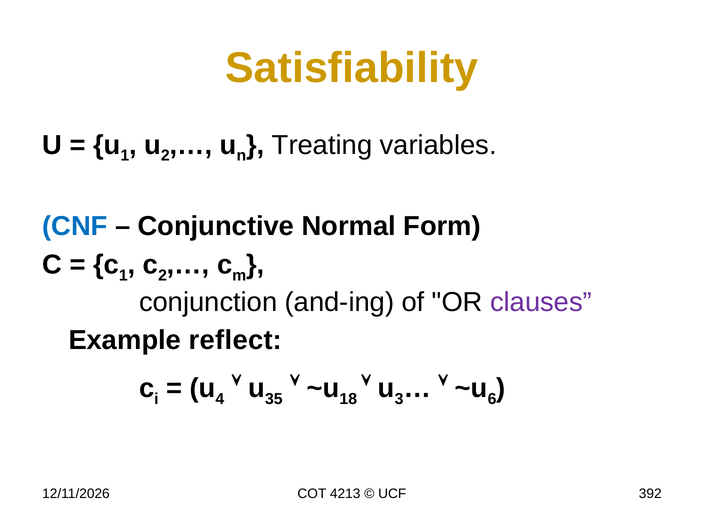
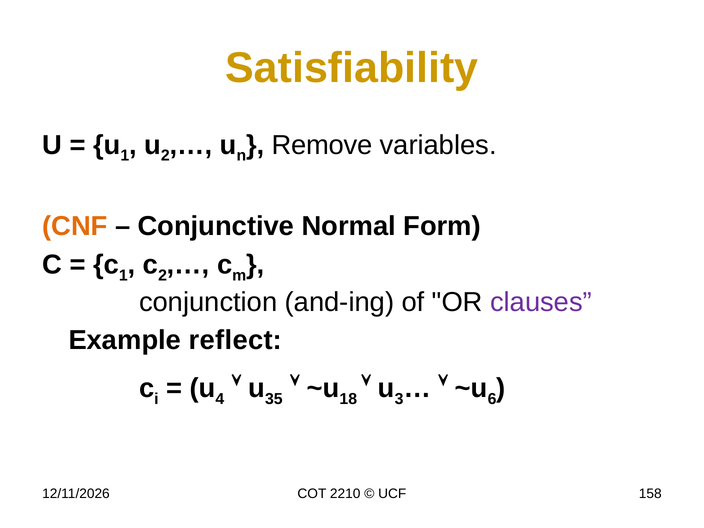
Treating: Treating -> Remove (322, 145)
CNF colour: blue -> orange (75, 226)
4213: 4213 -> 2210 (345, 494)
392: 392 -> 158 (650, 494)
